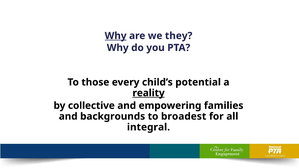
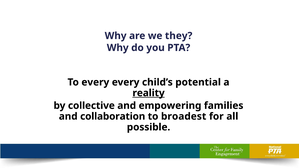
Why underline: present -> none (116, 36)
To those: those -> every (95, 82)
backgrounds: backgrounds -> collaboration (113, 116)
integral: integral -> possible (149, 127)
